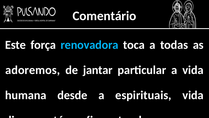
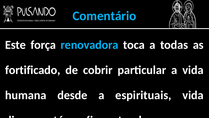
Comentário colour: white -> light blue (104, 16)
adoremos: adoremos -> fortificado (33, 70)
jantar: jantar -> cobrir (98, 70)
